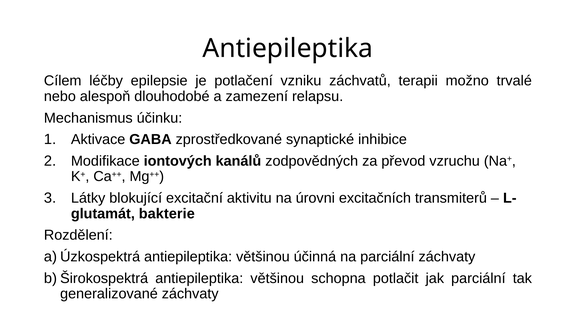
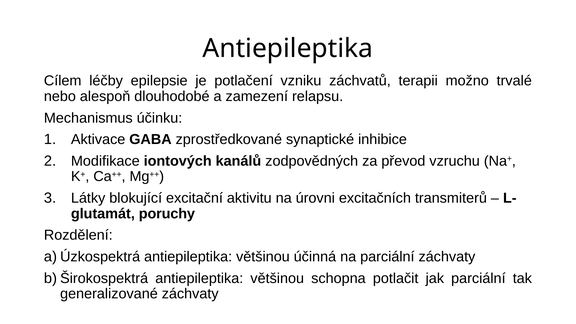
bakterie: bakterie -> poruchy (167, 214)
